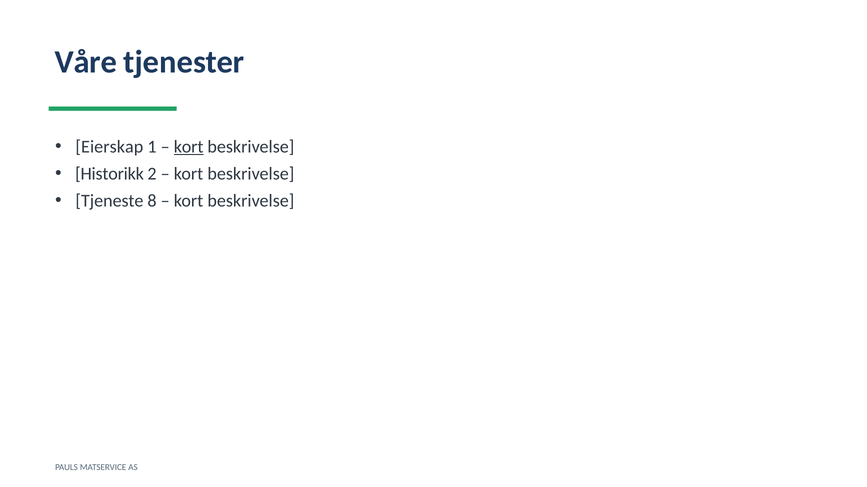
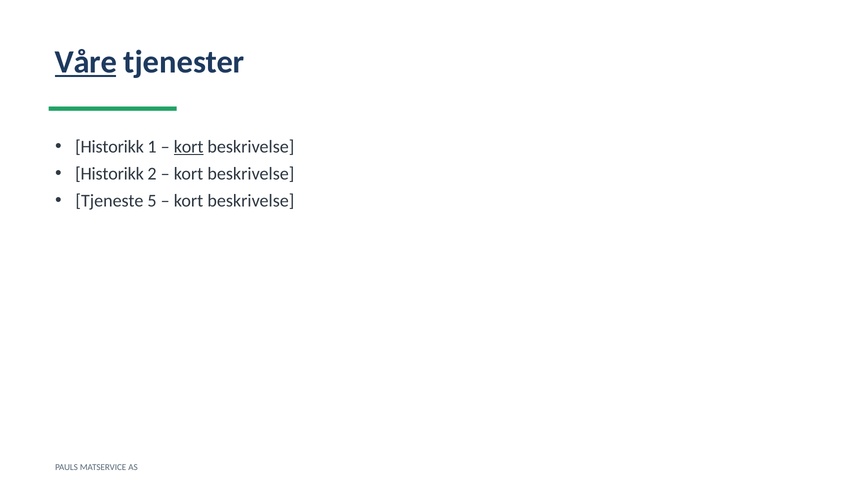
Våre underline: none -> present (86, 62)
Eierskap: Eierskap -> Historikk (110, 147)
8: 8 -> 5 (152, 201)
